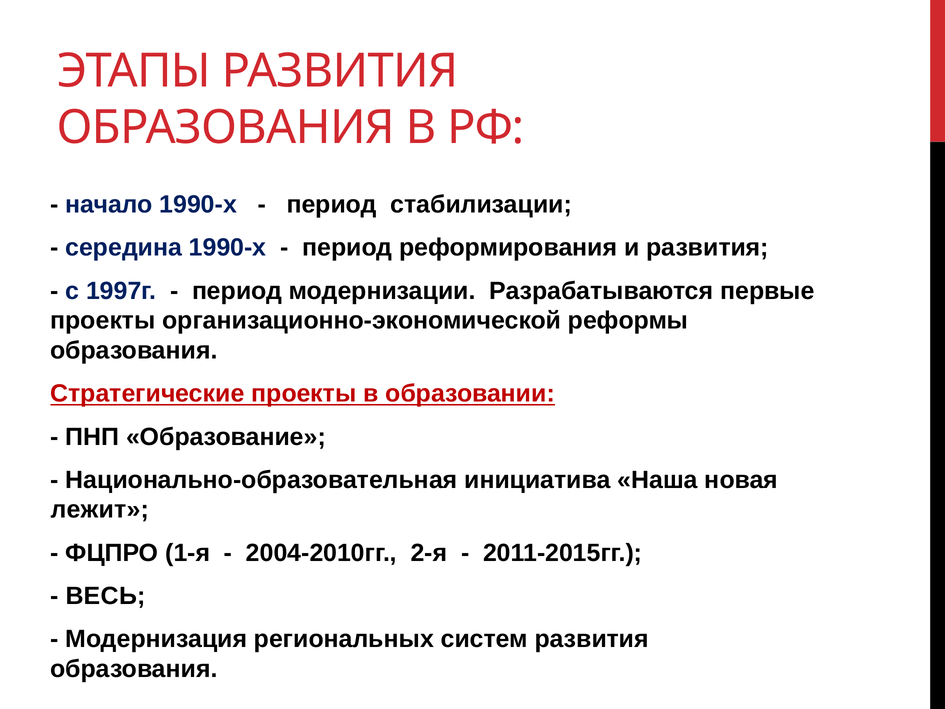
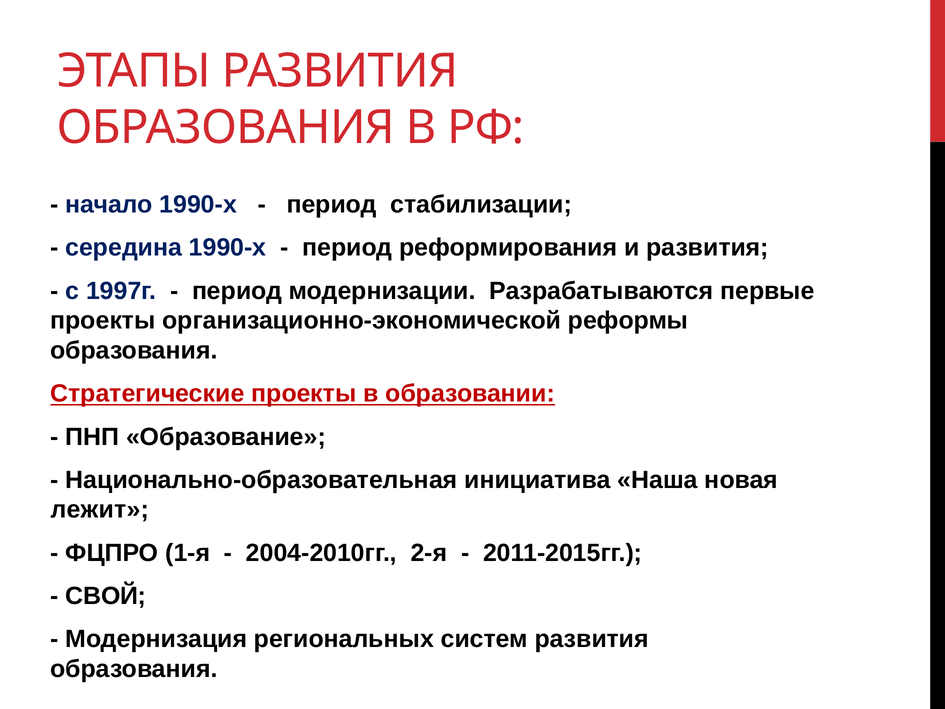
ВЕСЬ: ВЕСЬ -> СВОЙ (106, 596)
